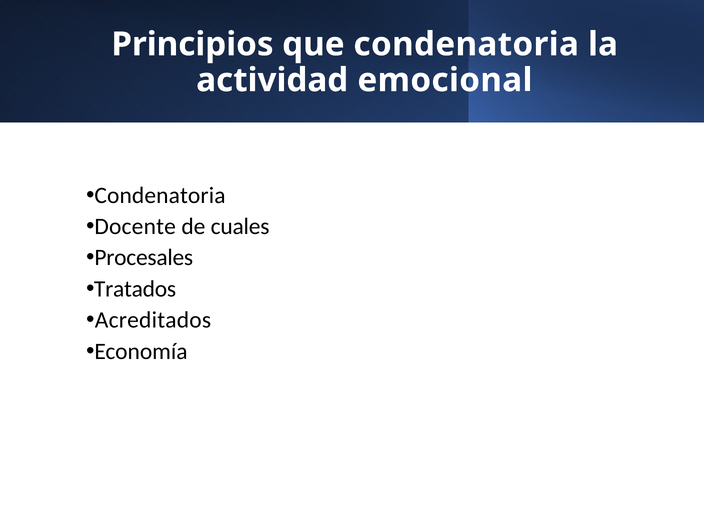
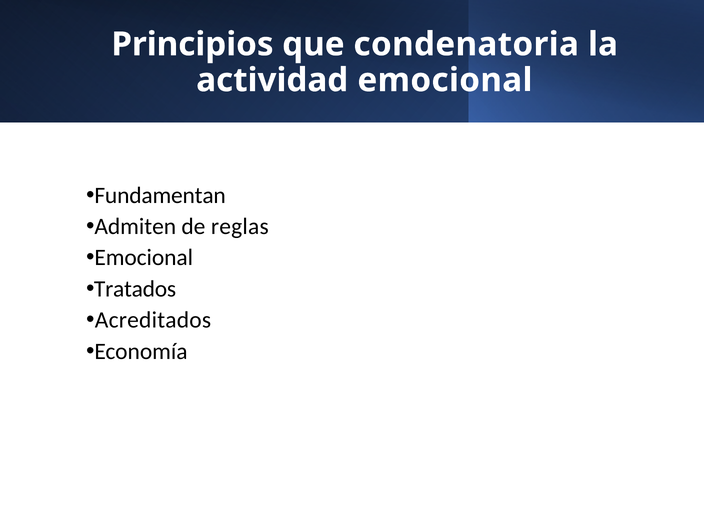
Condenatoria: Condenatoria -> Fundamentan (160, 195)
Docente: Docente -> Admiten (135, 226)
cuales: cuales -> reglas (240, 226)
Procesales: Procesales -> Emocional (144, 258)
